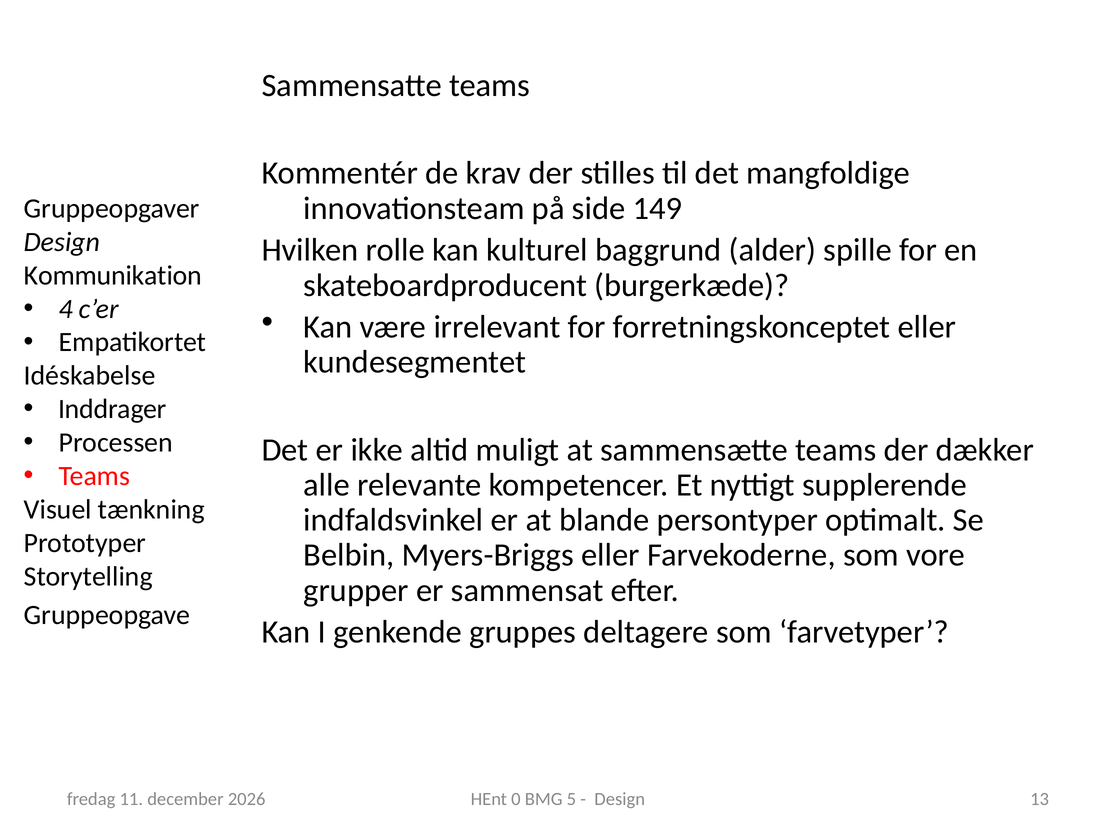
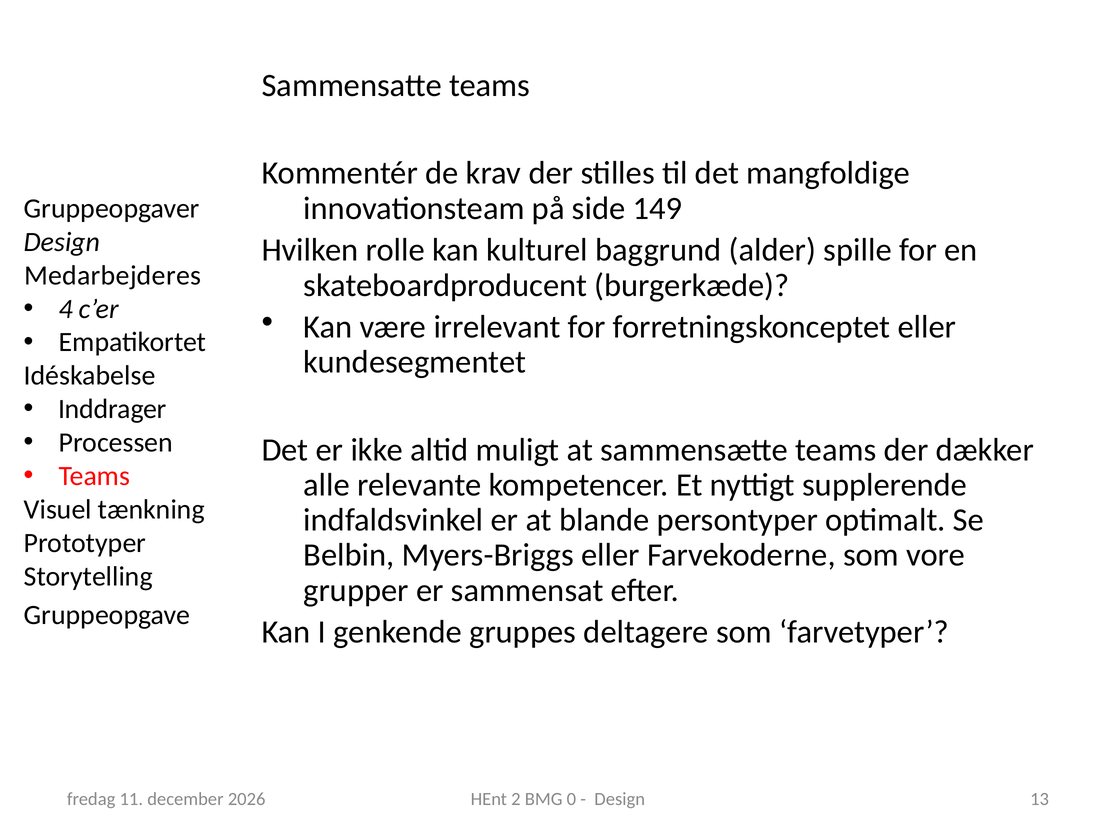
Kommunikation: Kommunikation -> Medarbejderes (113, 275)
0: 0 -> 2 (516, 799)
5: 5 -> 0 (571, 799)
